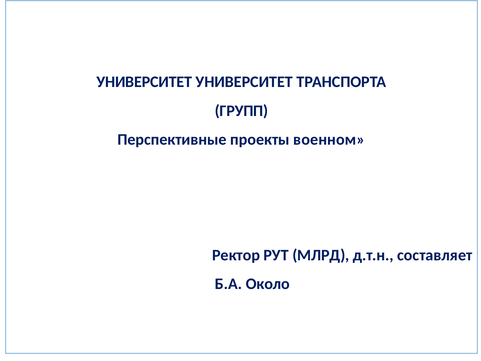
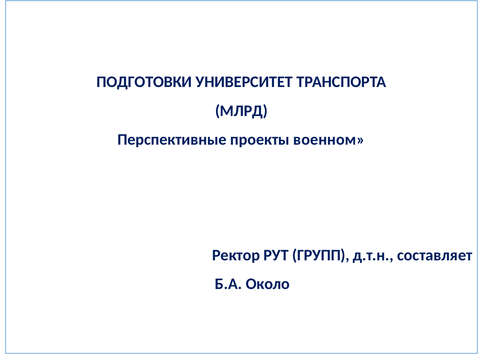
УНИВЕРСИТЕТ: УНИВЕРСИТЕТ -> ПОДГОТОВКИ (144, 82)
ГРУПП: ГРУПП -> МЛРД (241, 111)
МЛРД: МЛРД -> ГРУПП (321, 255)
